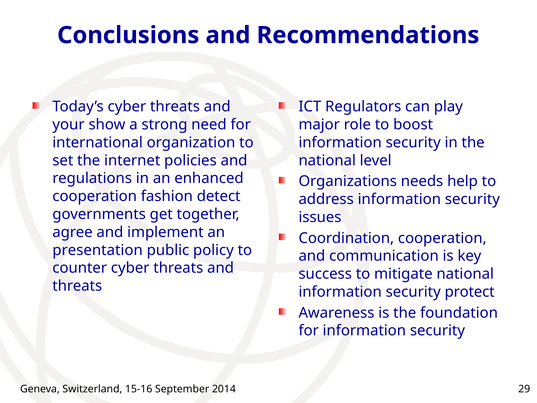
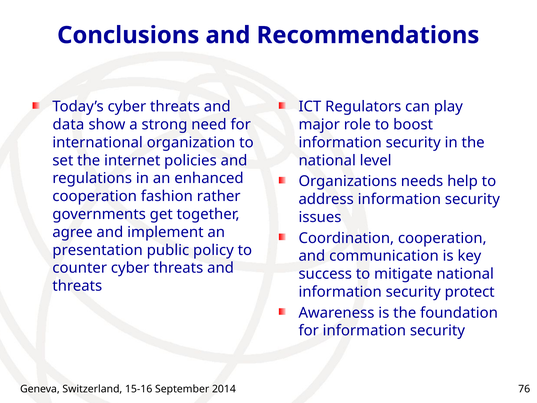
your: your -> data (68, 125)
detect: detect -> rather (219, 196)
29: 29 -> 76 (524, 389)
